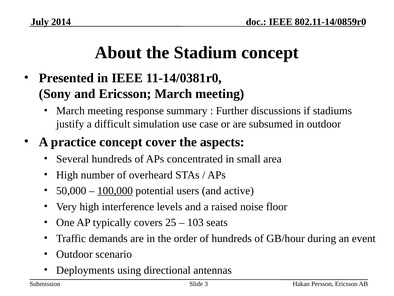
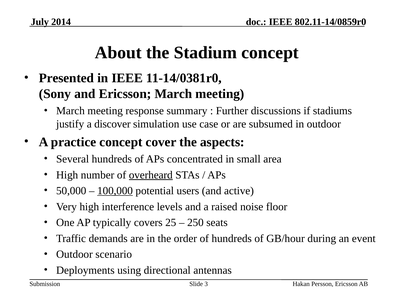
difficult: difficult -> discover (112, 124)
overheard underline: none -> present (151, 175)
103: 103 -> 250 (195, 222)
